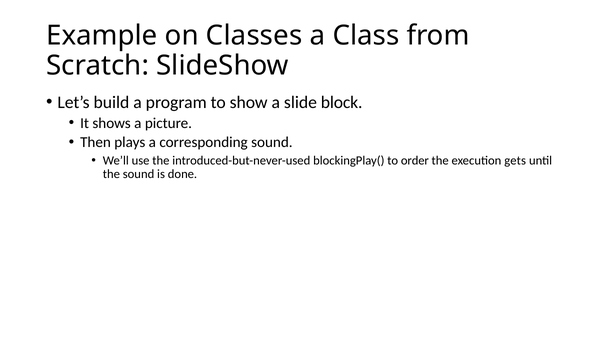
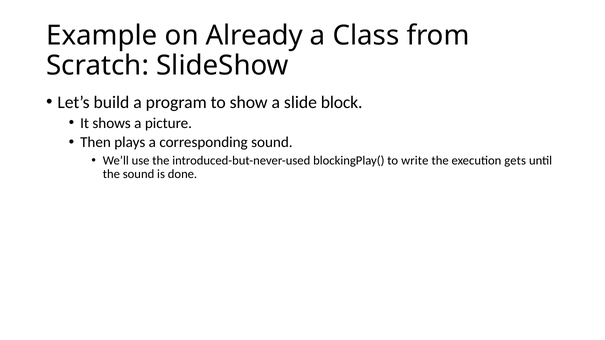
Classes: Classes -> Already (254, 36)
order: order -> write (415, 161)
